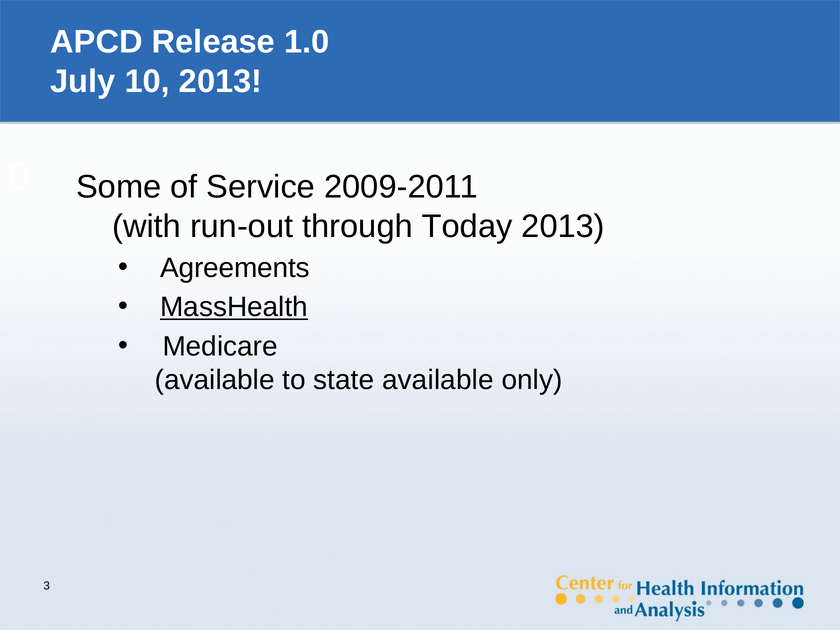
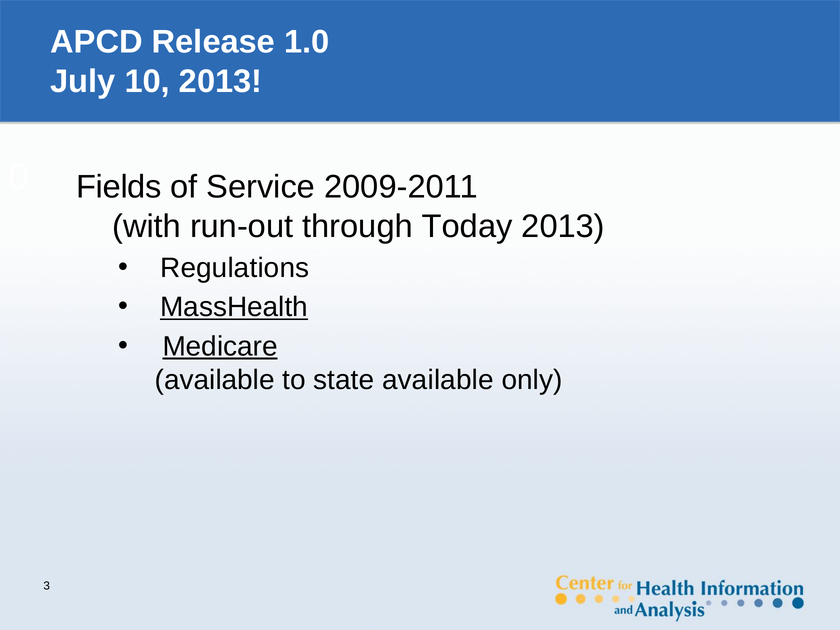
Some: Some -> Fields (119, 187)
Agreements: Agreements -> Regulations (235, 268)
Medicare underline: none -> present (220, 346)
